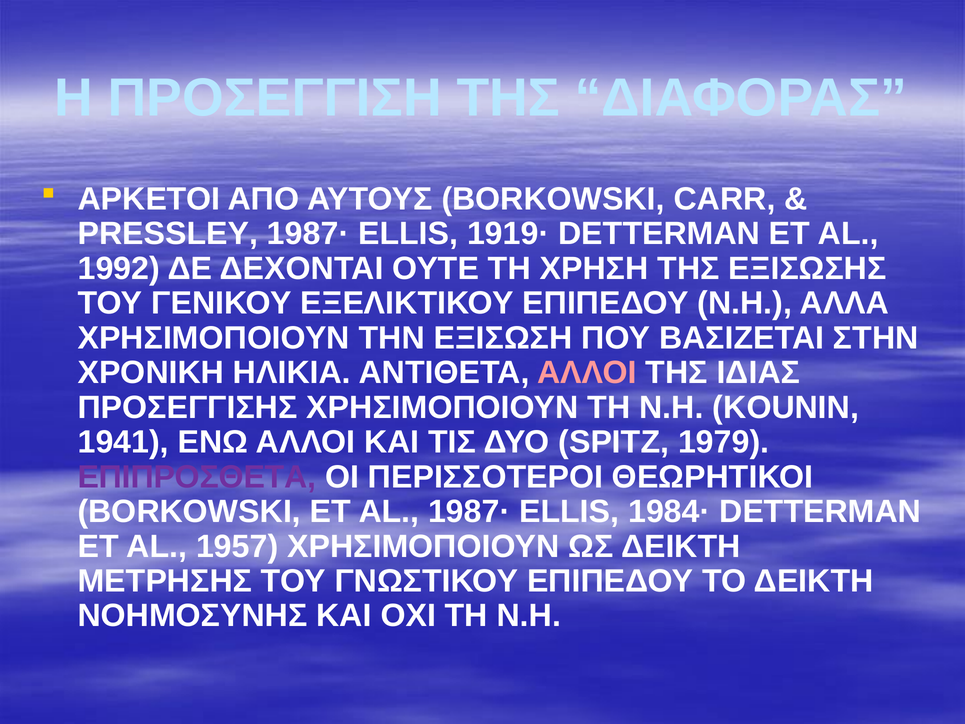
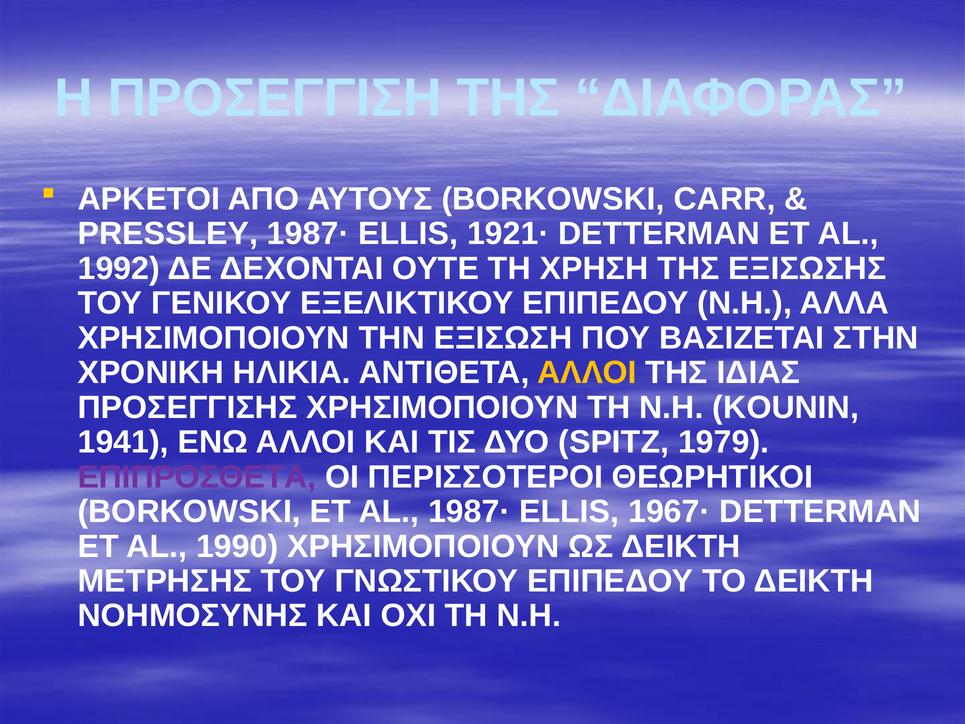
1919·: 1919· -> 1921· (508, 234)
ΑΛΛΟΙ colour: pink -> yellow (587, 373)
1984·: 1984· -> 1967· (669, 511)
1957: 1957 -> 1990 (237, 546)
